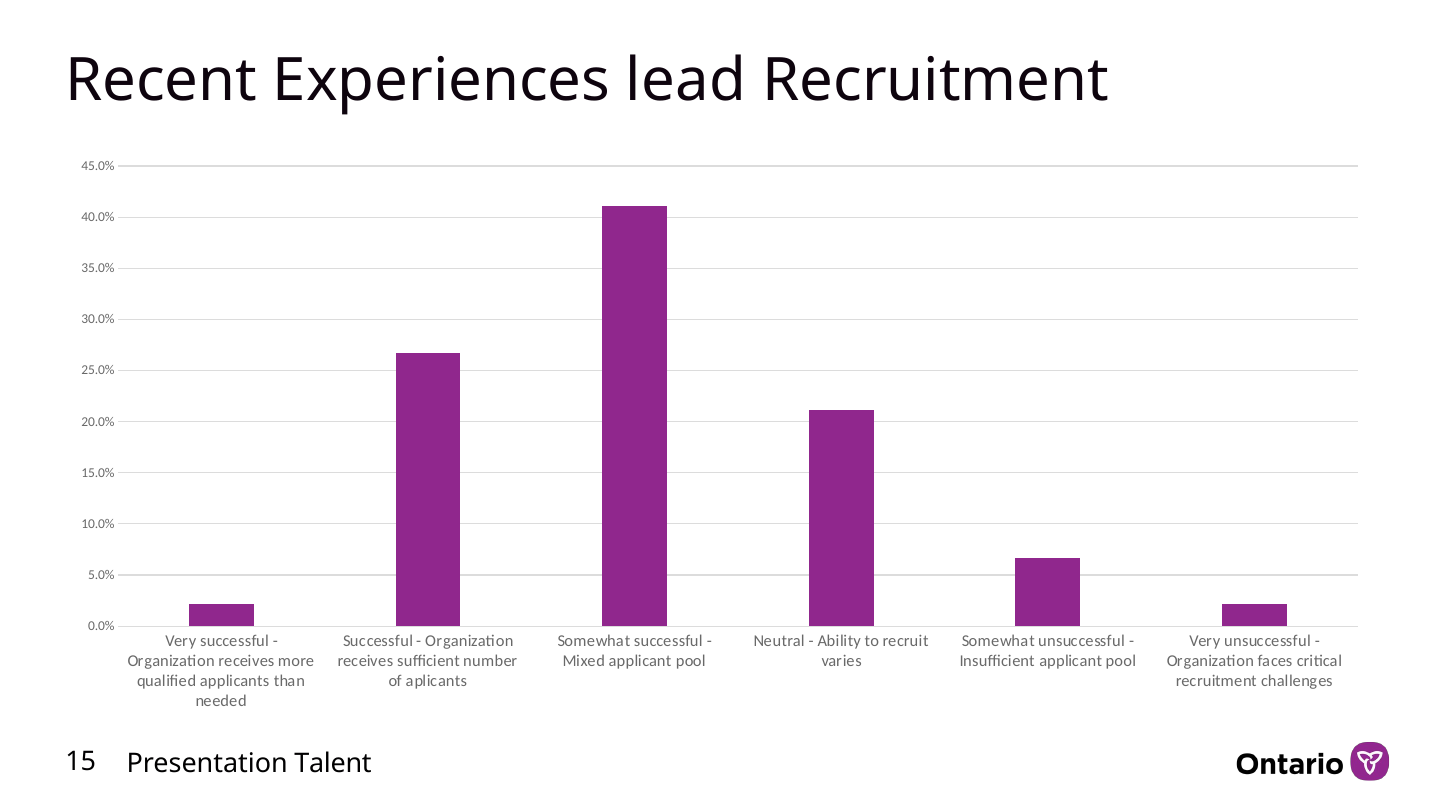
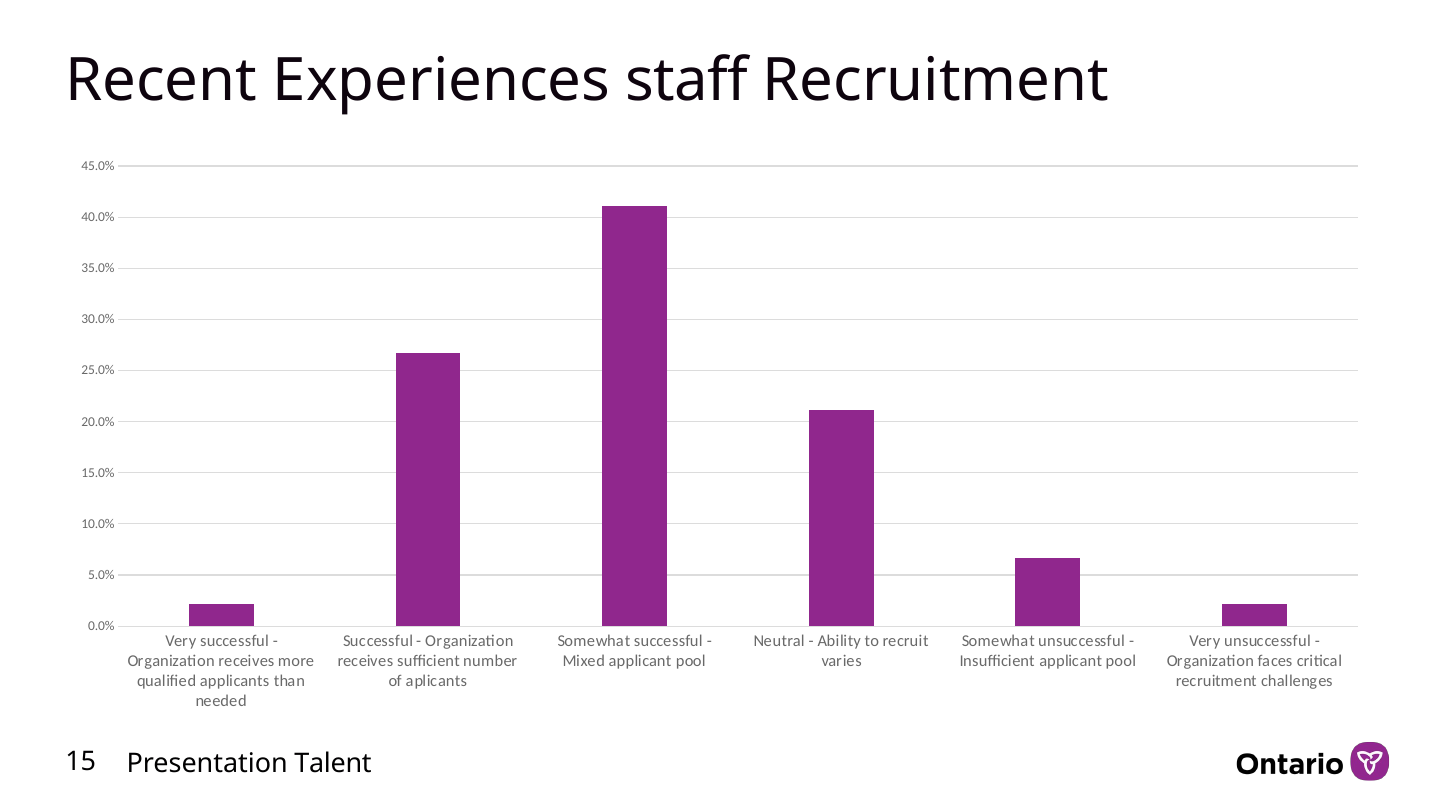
lead: lead -> staff (687, 80)
